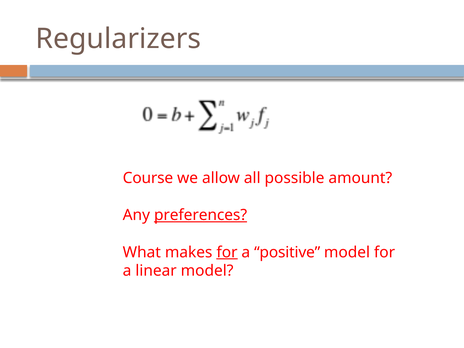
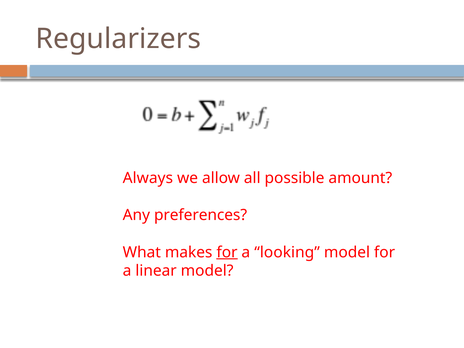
Course: Course -> Always (148, 178)
preferences underline: present -> none (201, 215)
positive: positive -> looking (287, 252)
